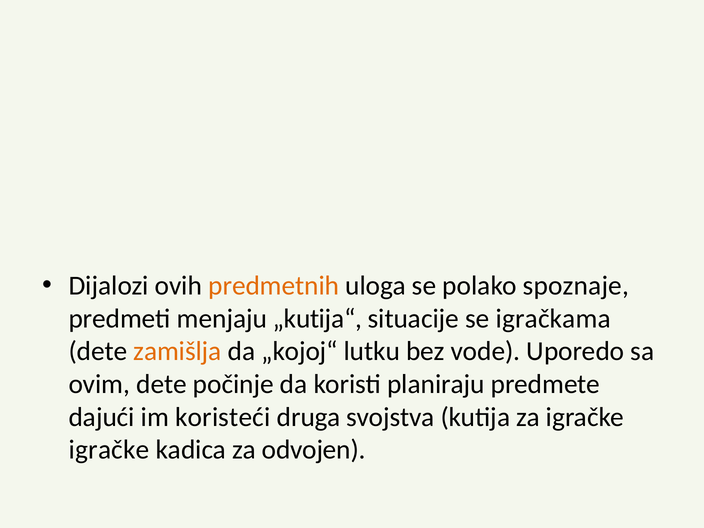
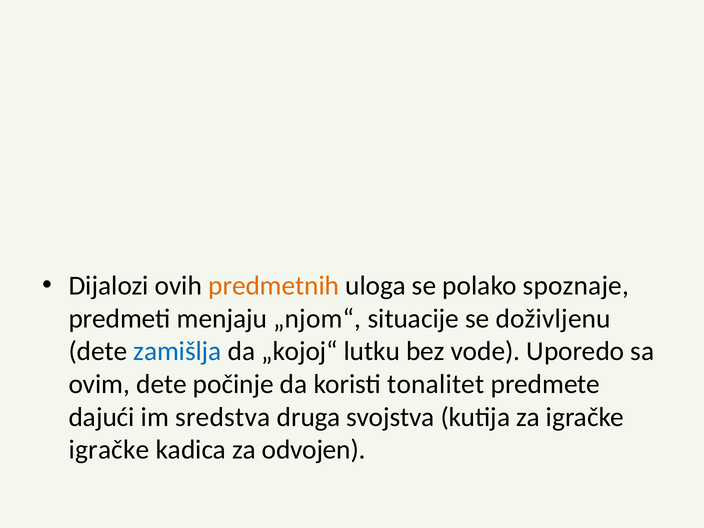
„kutija“: „kutija“ -> „njom“ (317, 319)
igračkama: igračkama -> doživljenu (553, 319)
zamišlja colour: orange -> blue (177, 351)
planiraju: planiraju -> tonalitet (436, 384)
koristeći: koristeći -> sredstva (223, 417)
